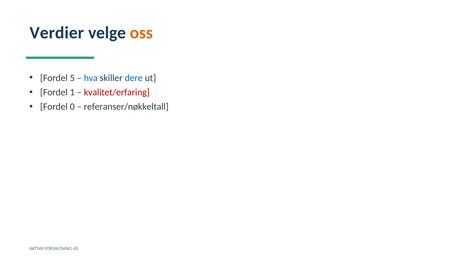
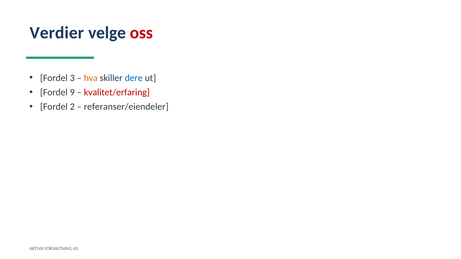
oss colour: orange -> red (141, 33)
5: 5 -> 3 (72, 78)
hva colour: blue -> orange (91, 78)
1: 1 -> 9 (72, 92)
0: 0 -> 2 (72, 107)
referanser/nøkkeltall: referanser/nøkkeltall -> referanser/eiendeler (126, 107)
